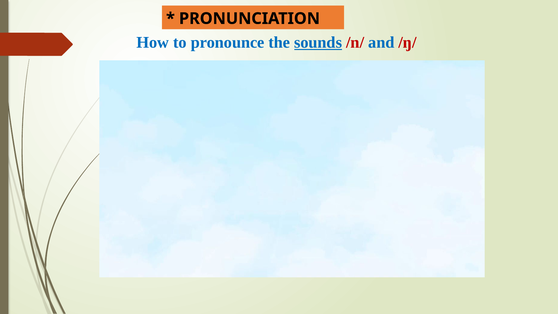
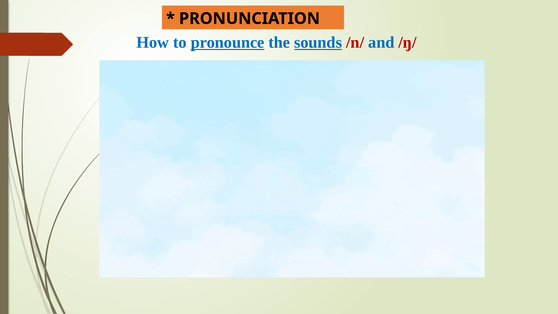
pronounce underline: none -> present (228, 42)
